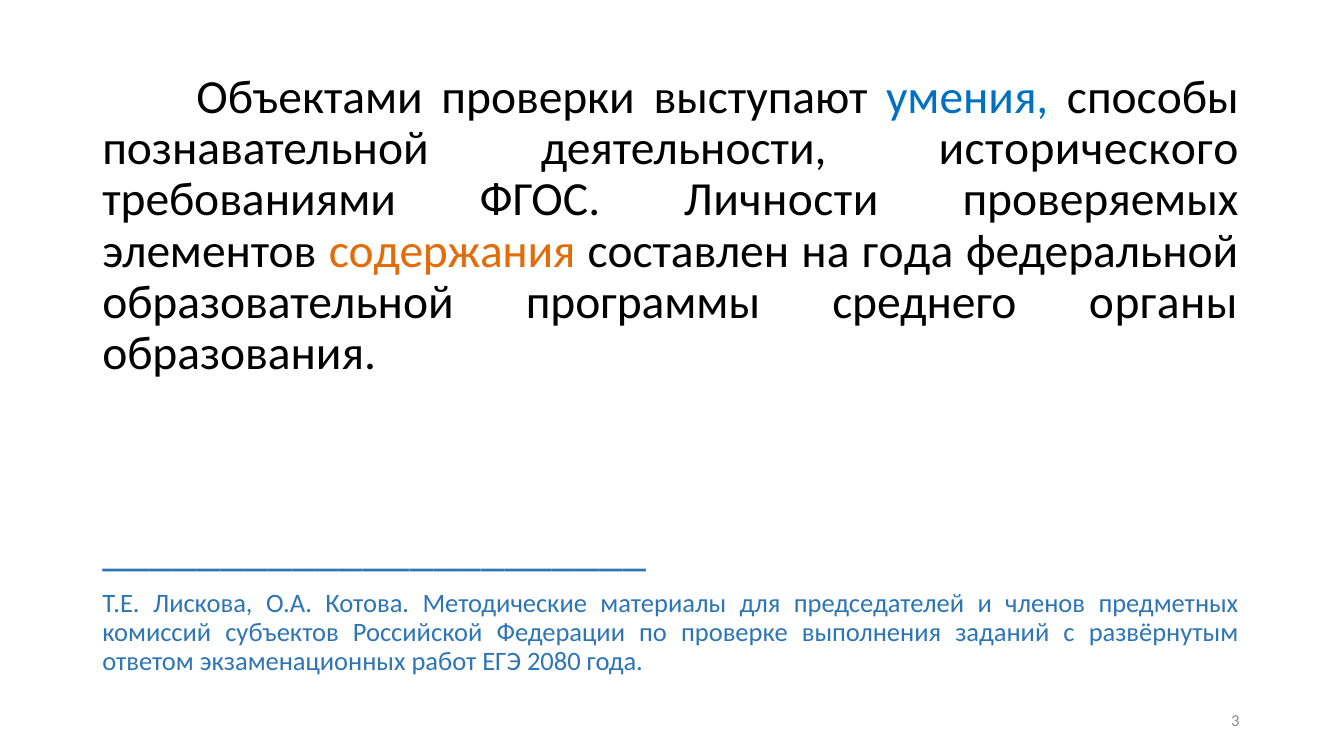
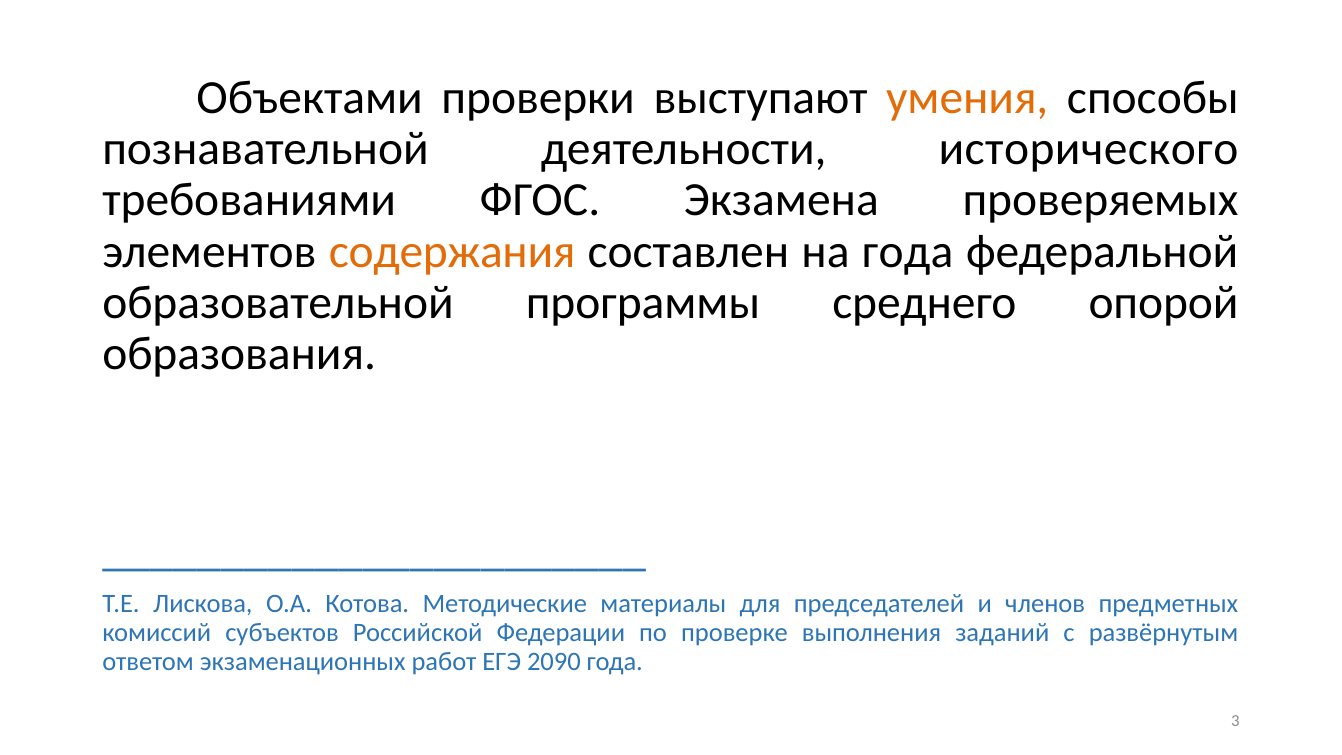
умения colour: blue -> orange (967, 97)
Личности: Личности -> Экзамена (781, 200)
органы: органы -> опорой (1164, 303)
2080: 2080 -> 2090 (554, 661)
